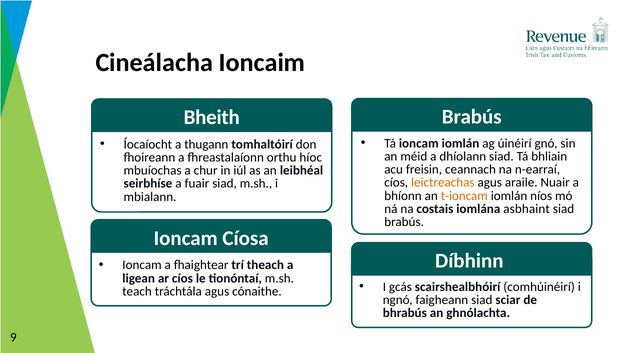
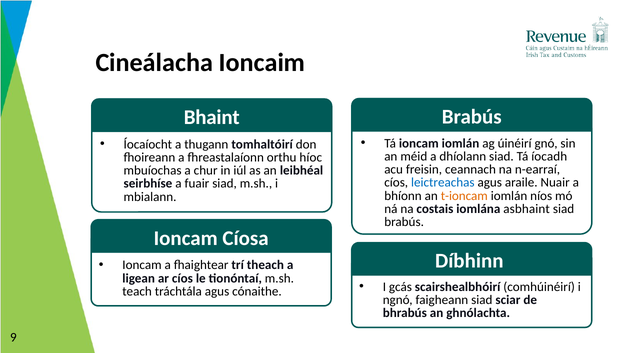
Bheith: Bheith -> Bhaint (212, 117)
bhliain: bhliain -> íocadh (549, 157)
leictreachas colour: orange -> blue (443, 183)
